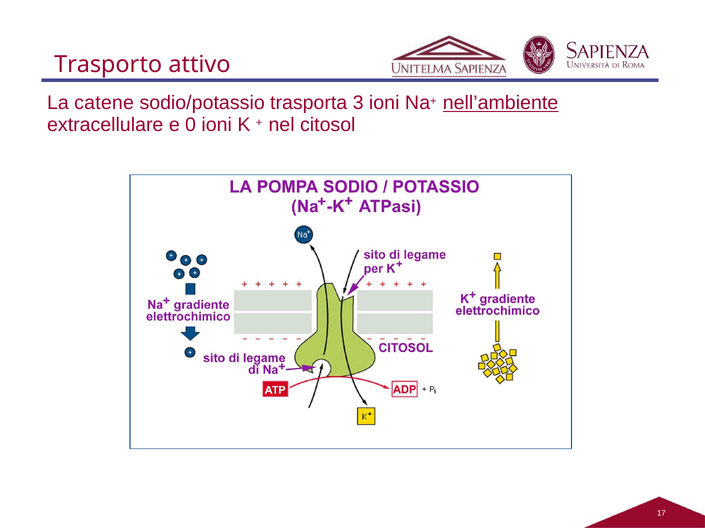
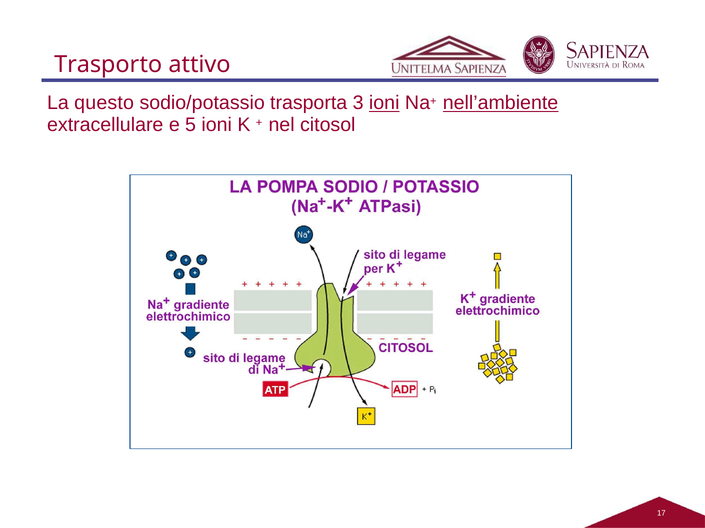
catene: catene -> questo (104, 103)
ioni underline: none -> present (384, 103)
0: 0 -> 5 (191, 125)
